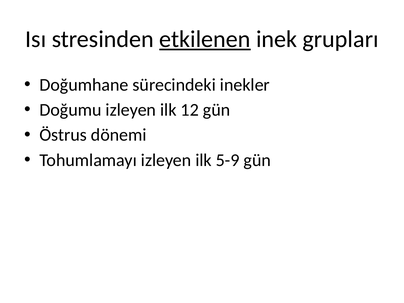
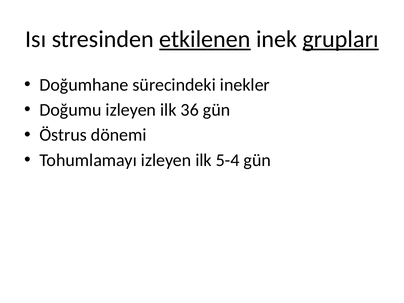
grupları underline: none -> present (341, 39)
12: 12 -> 36 (190, 110)
5-9: 5-9 -> 5-4 (228, 160)
